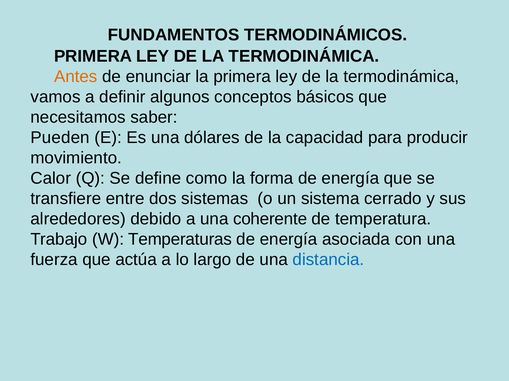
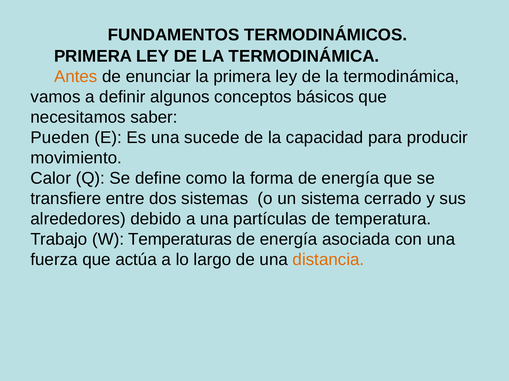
dólares: dólares -> sucede (212, 138)
coherente: coherente -> partículas (270, 219)
distancia colour: blue -> orange (328, 260)
